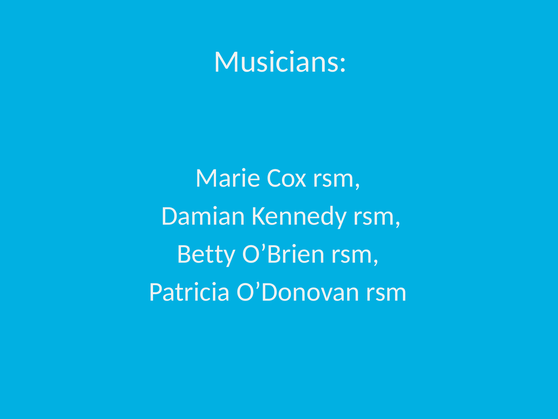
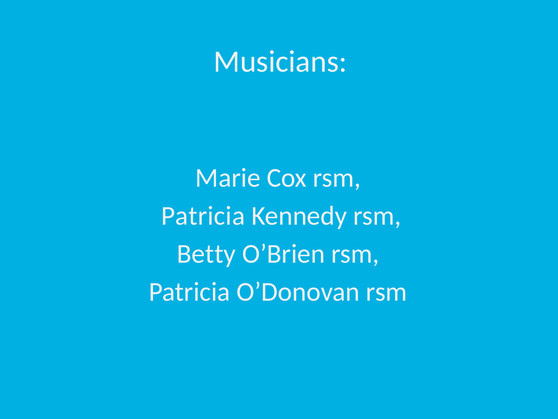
Damian: Damian -> Patricia (203, 215)
